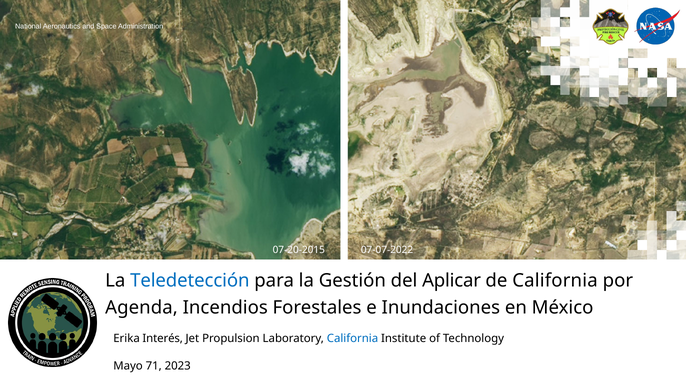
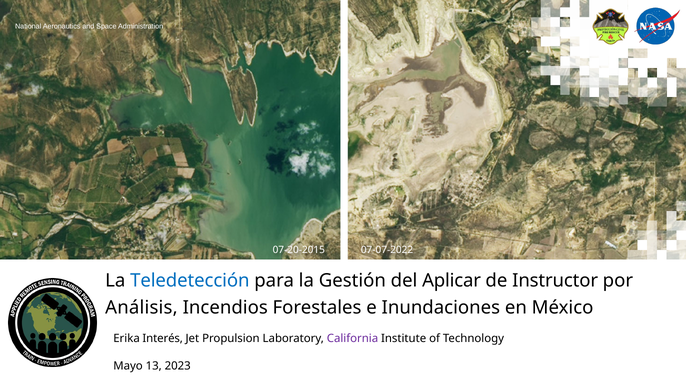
de California: California -> Instructor (555, 281)
Agenda: Agenda -> Análisis (141, 307)
California colour: blue -> purple (353, 339)
71: 71 -> 13 (154, 366)
